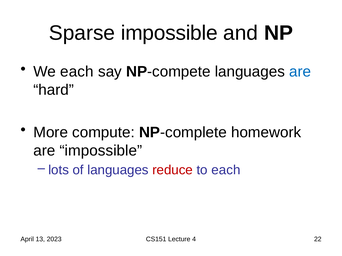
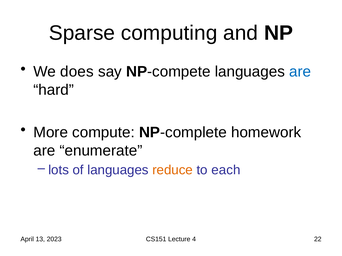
Sparse impossible: impossible -> computing (169, 33)
We each: each -> does (77, 72)
are impossible: impossible -> enumerate (101, 151)
reduce colour: red -> orange (173, 170)
